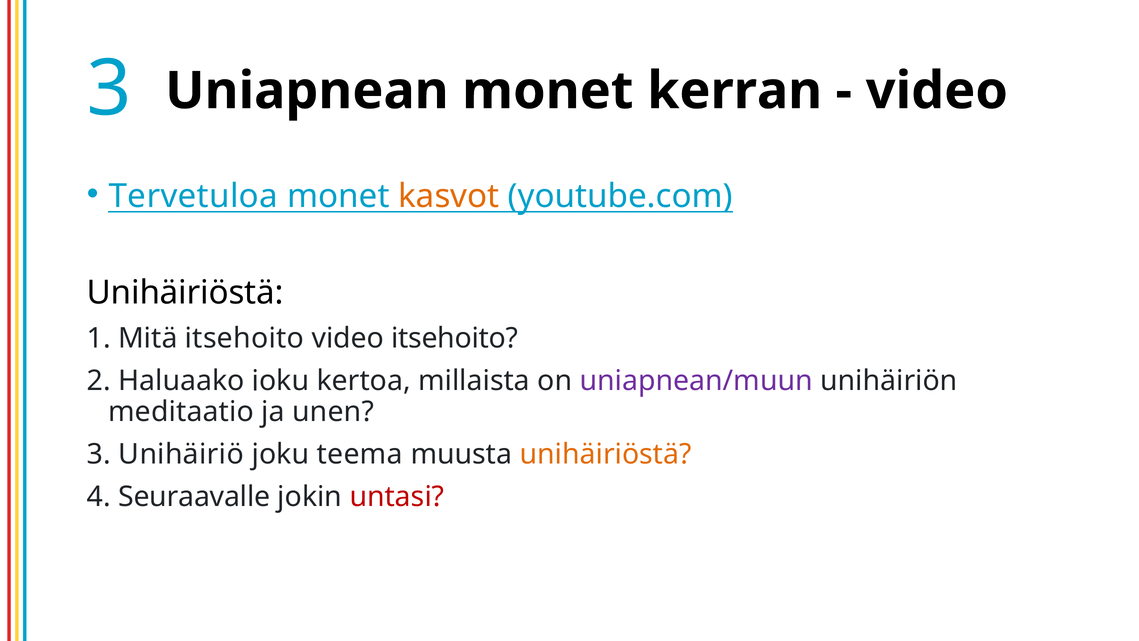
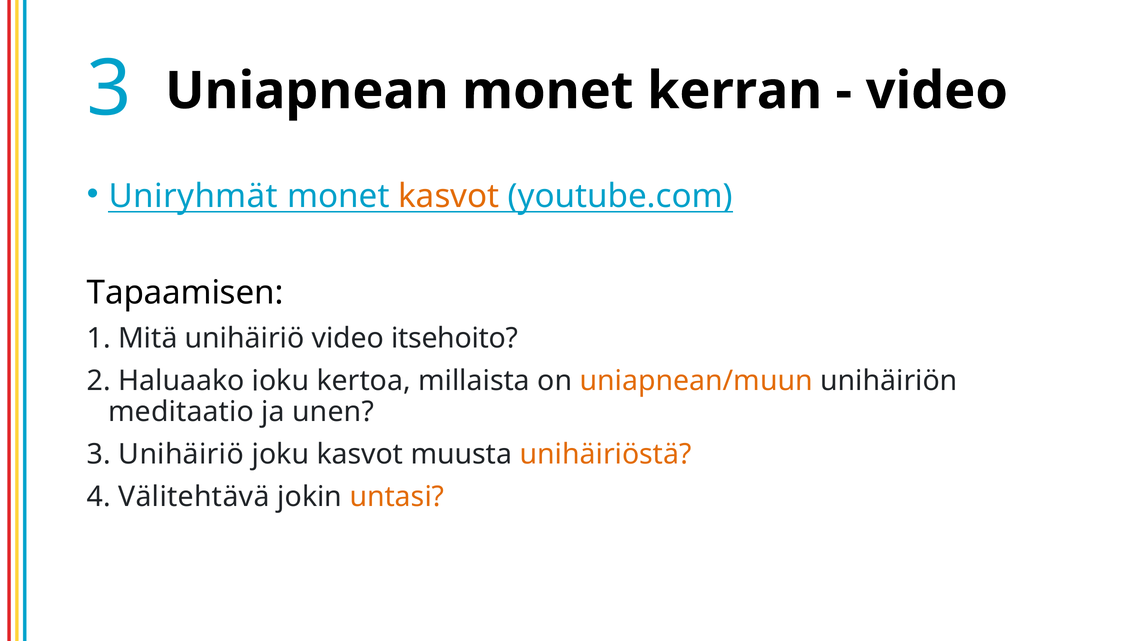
Tervetuloa: Tervetuloa -> Uniryhmät (193, 196)
Unihäiriöstä: Unihäiriöstä -> Tapaamisen (185, 293)
Mitä itsehoito: itsehoito -> unihäiriö (245, 338)
uniapnean/muun colour: purple -> orange (696, 381)
joku teema: teema -> kasvot (360, 454)
Seuraavalle: Seuraavalle -> Välitehtävä (194, 497)
untasi colour: red -> orange (397, 497)
